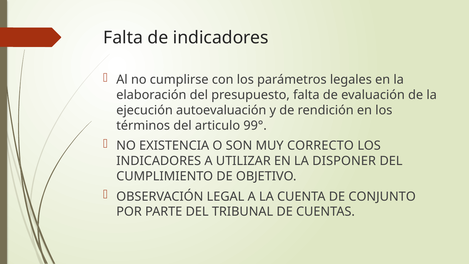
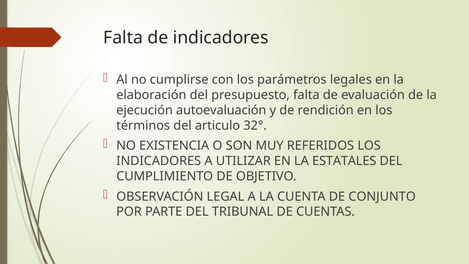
99°: 99° -> 32° (255, 125)
CORRECTO: CORRECTO -> REFERIDOS (320, 146)
DISPONER: DISPONER -> ESTATALES (344, 161)
